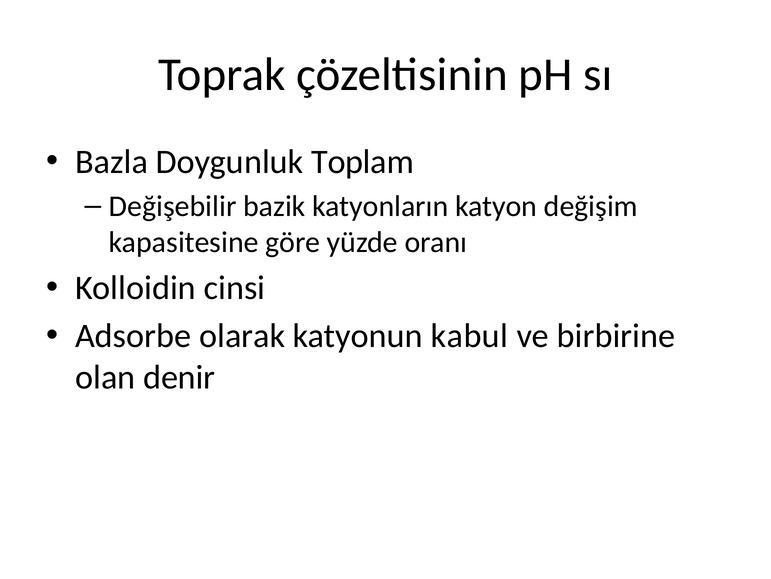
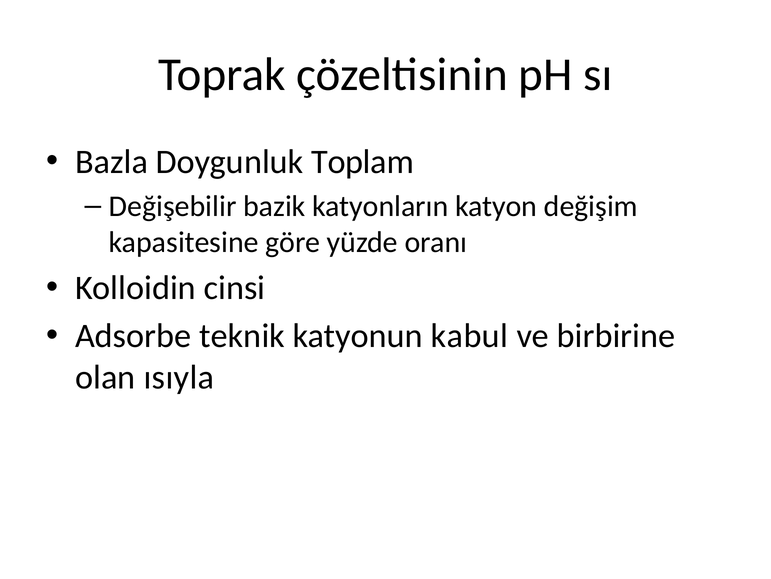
olarak: olarak -> teknik (242, 336)
denir: denir -> ısıyla (179, 377)
